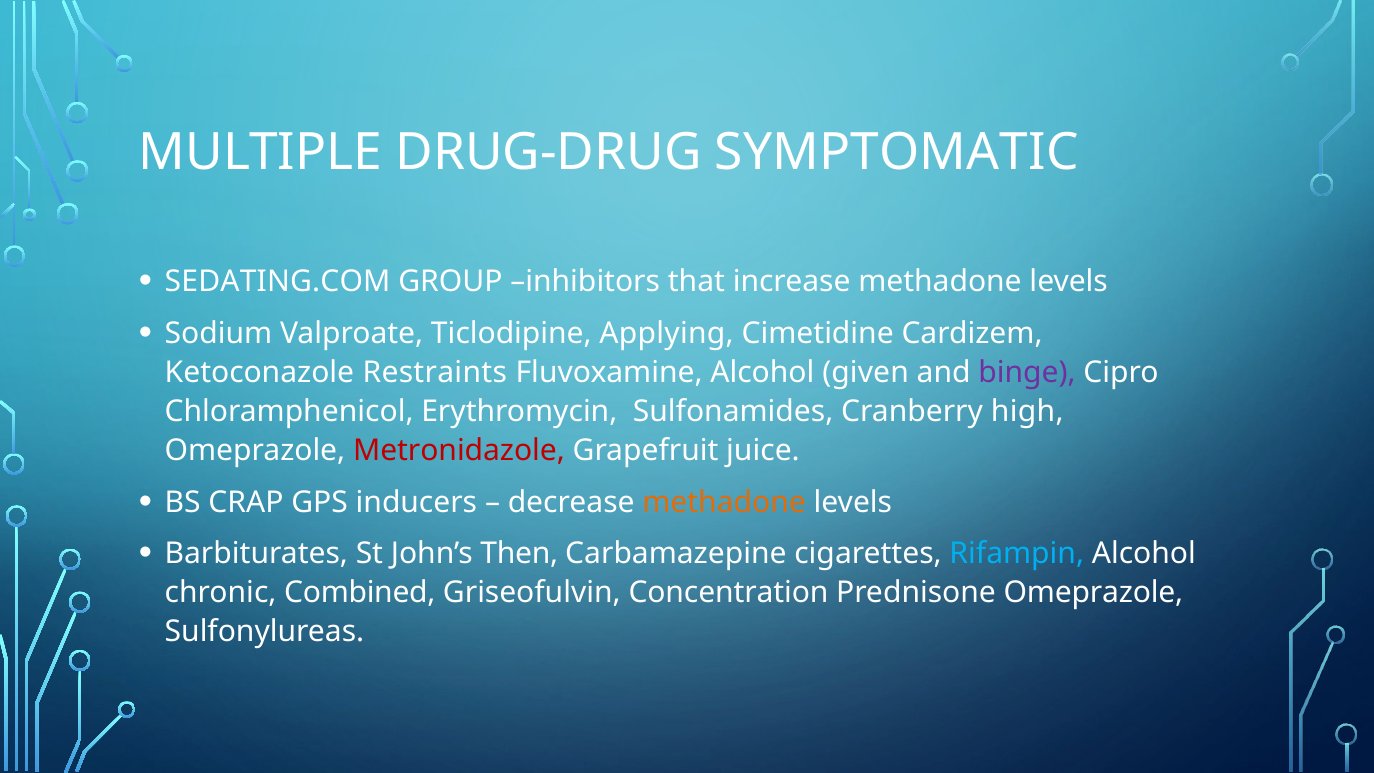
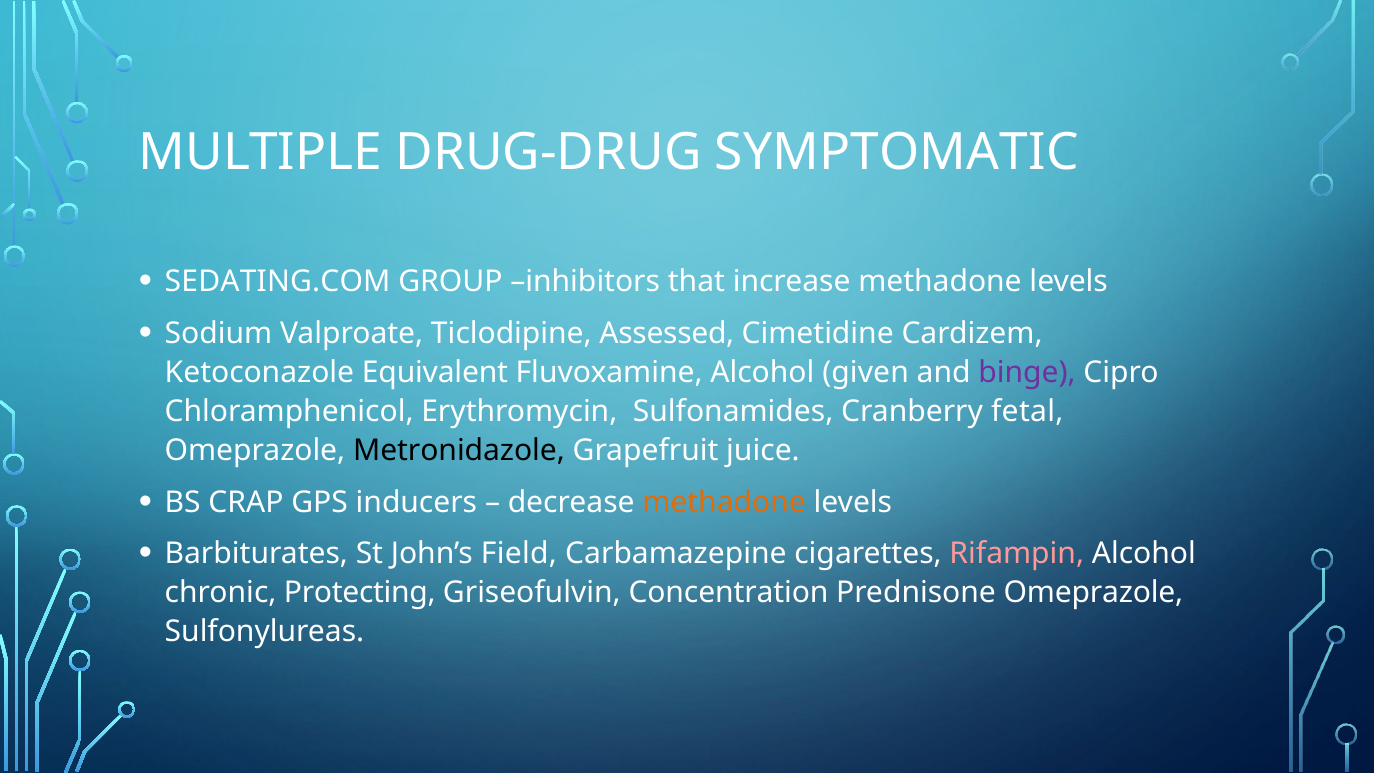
Applying: Applying -> Assessed (667, 334)
Restraints: Restraints -> Equivalent (435, 372)
high: high -> fetal (1027, 411)
Metronidazole colour: red -> black (459, 450)
Then: Then -> Field (519, 554)
Rifampin colour: light blue -> pink (1017, 554)
Combined: Combined -> Protecting (360, 593)
